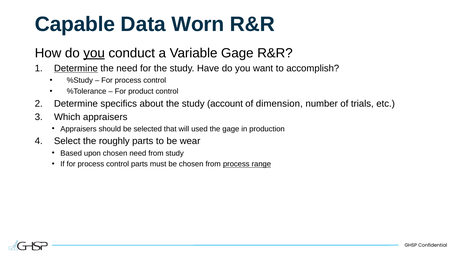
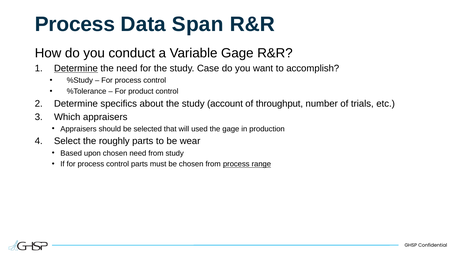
Capable: Capable -> Process (75, 24)
Worn: Worn -> Span (198, 24)
you underline: present -> none (94, 53)
Have: Have -> Case (208, 69)
dimension: dimension -> throughput (279, 104)
